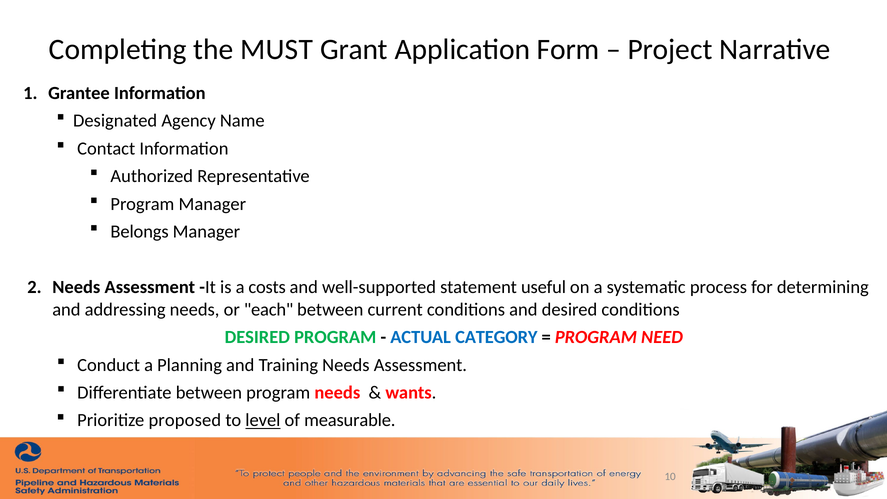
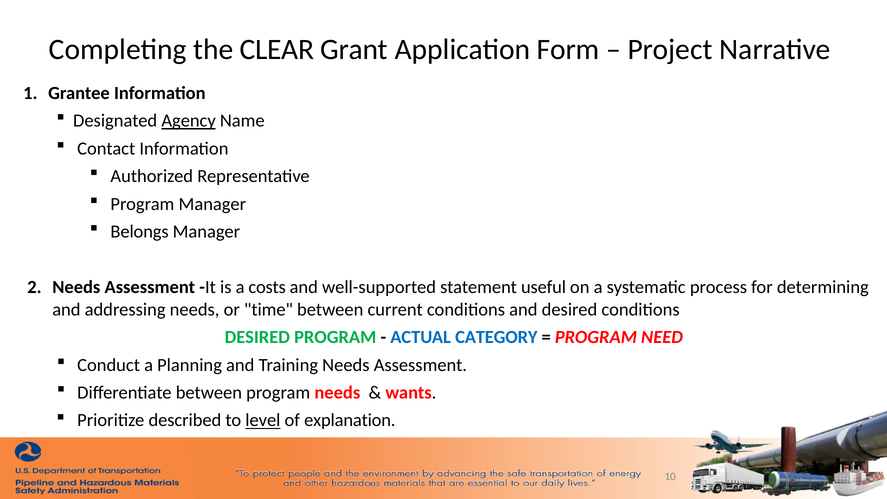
MUST: MUST -> CLEAR (277, 50)
Agency underline: none -> present (189, 121)
each: each -> time (269, 309)
proposed: proposed -> described (185, 420)
measurable: measurable -> explanation (350, 420)
